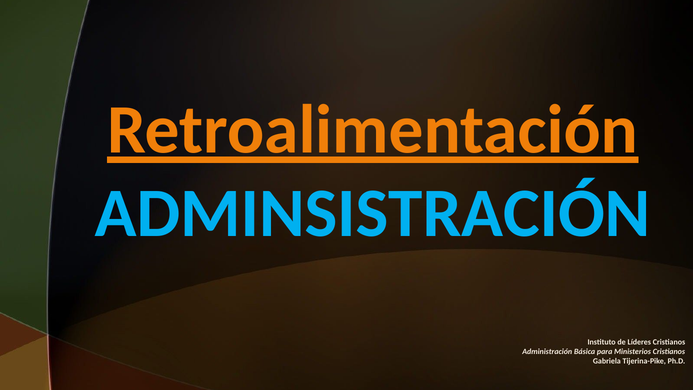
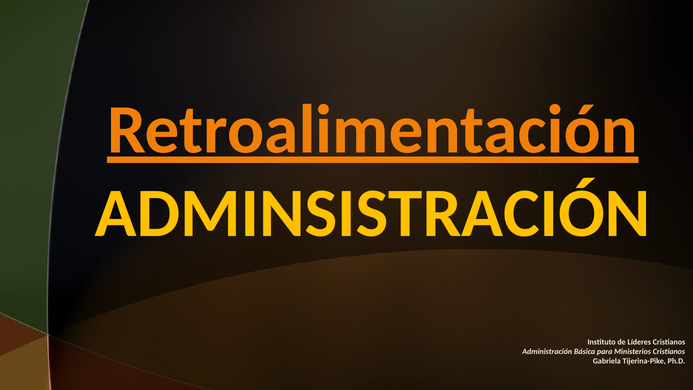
ADMINSISTRACIÓN colour: light blue -> yellow (373, 213)
